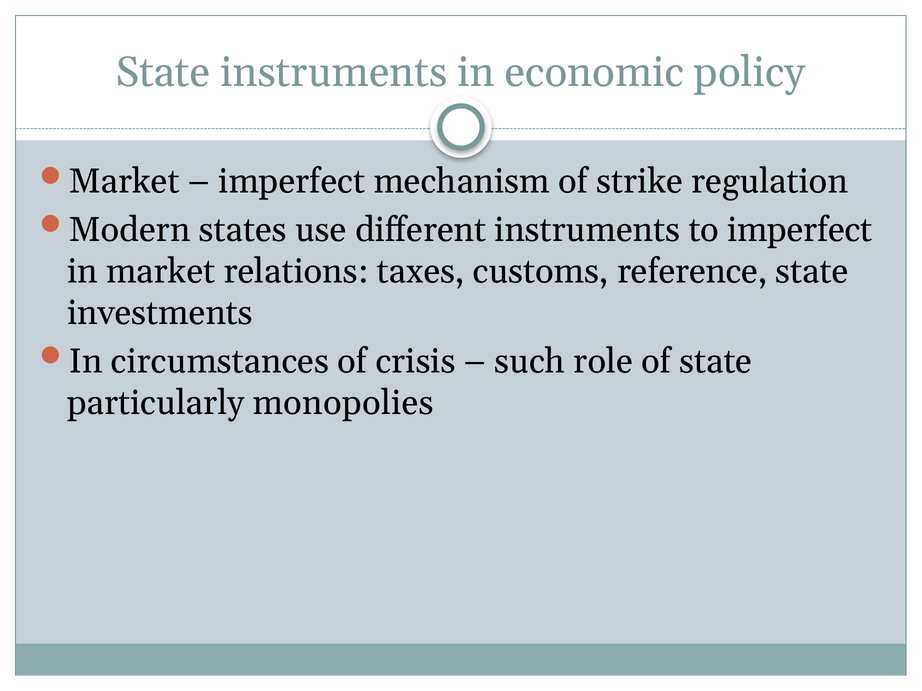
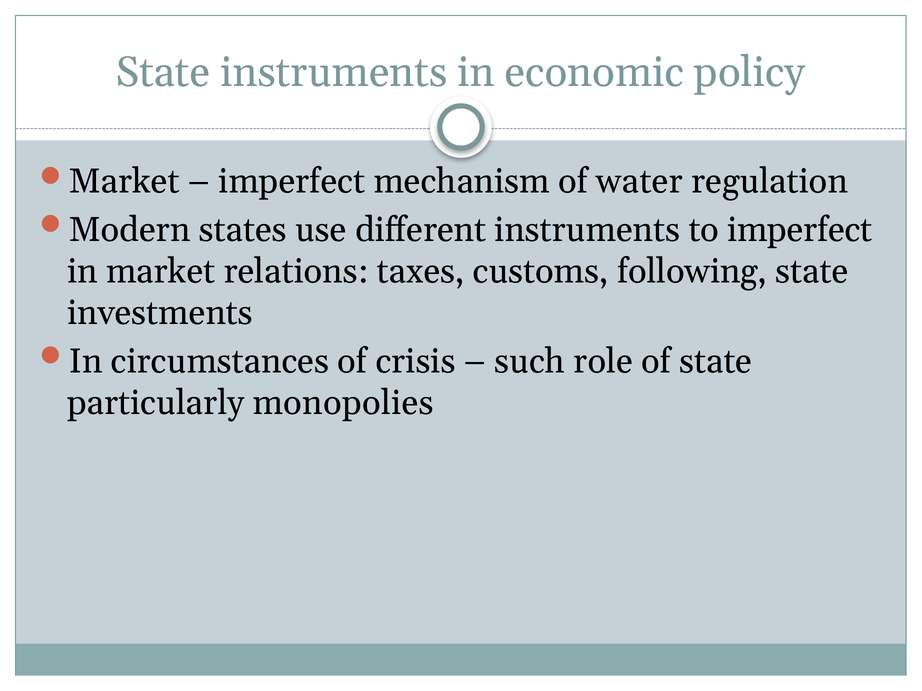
strike: strike -> water (640, 182)
reference: reference -> following (692, 272)
